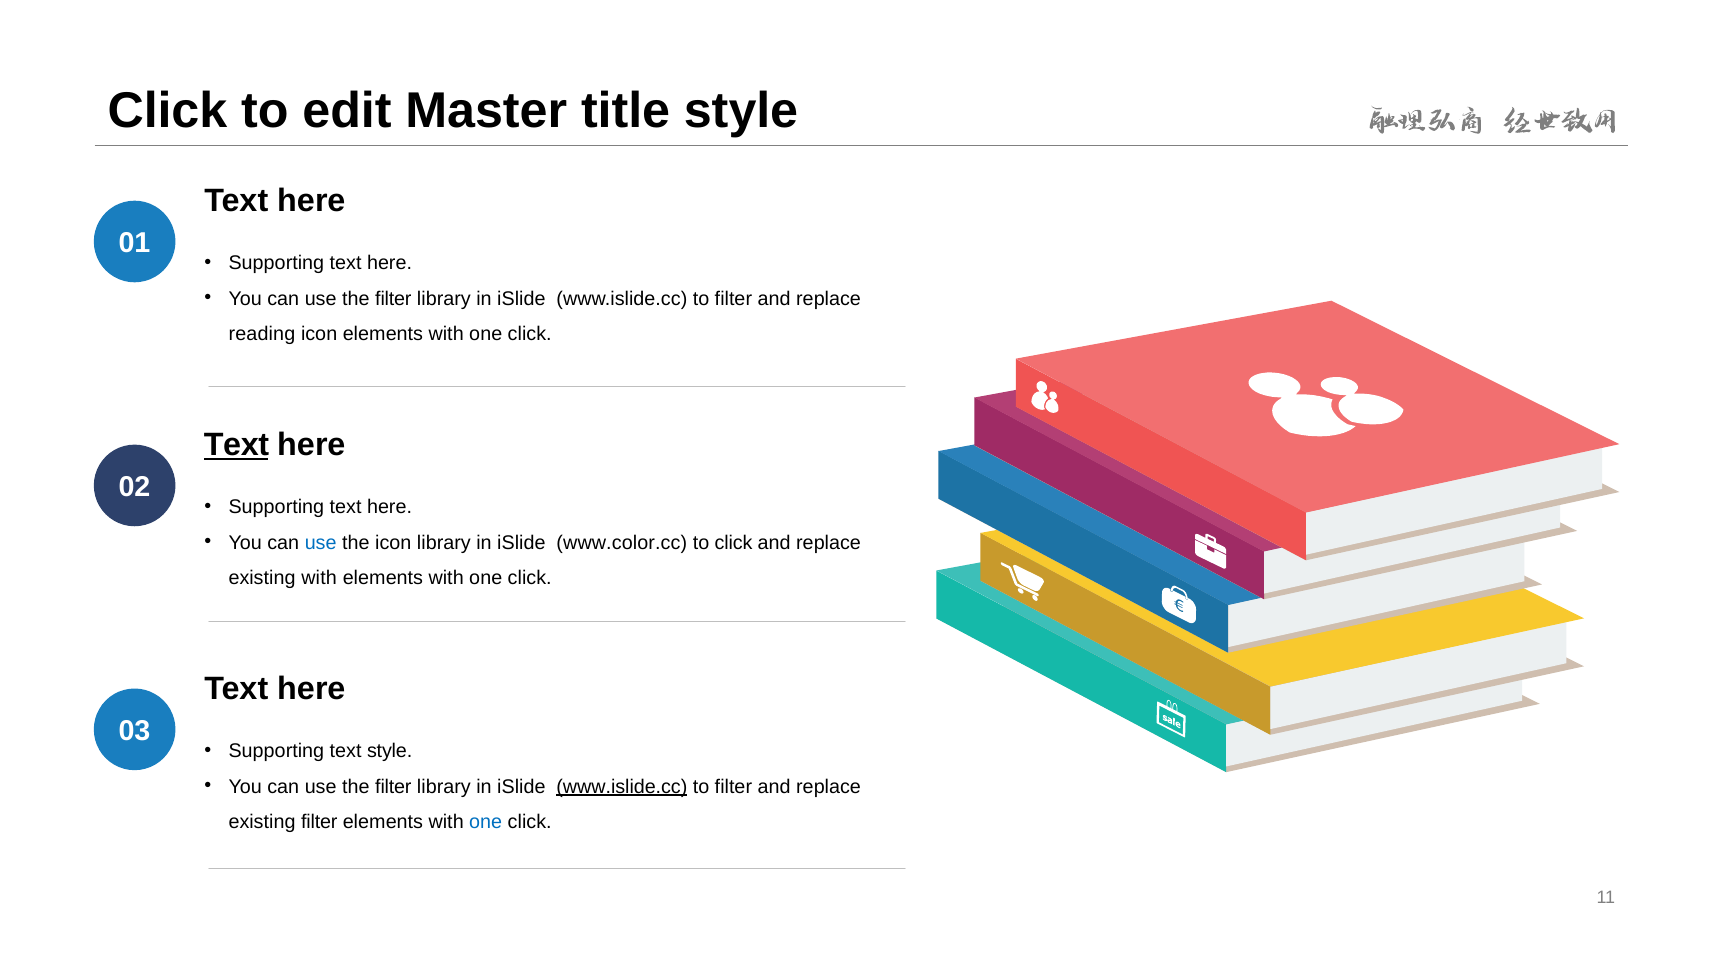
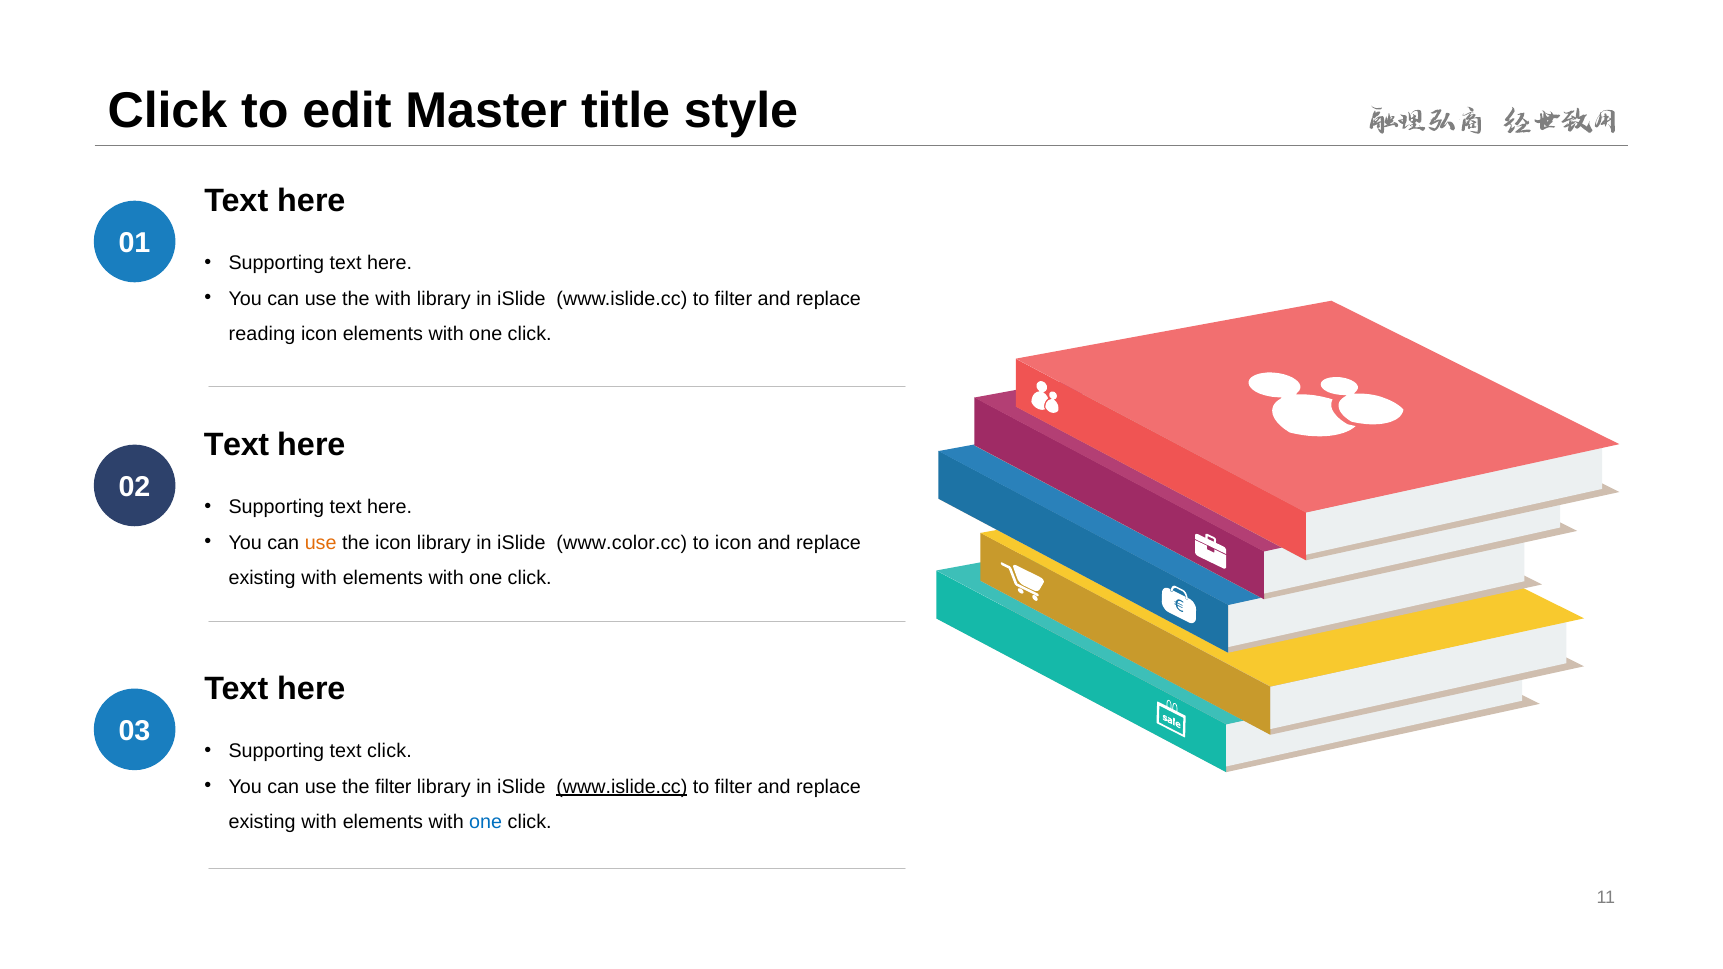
filter: filter -> with (393, 299)
Text underline: present -> none (237, 445)
use colour: blue -> orange (321, 543)
to click: click -> icon (733, 543)
text style: style -> click (389, 751)
filter: filter -> with (319, 822)
